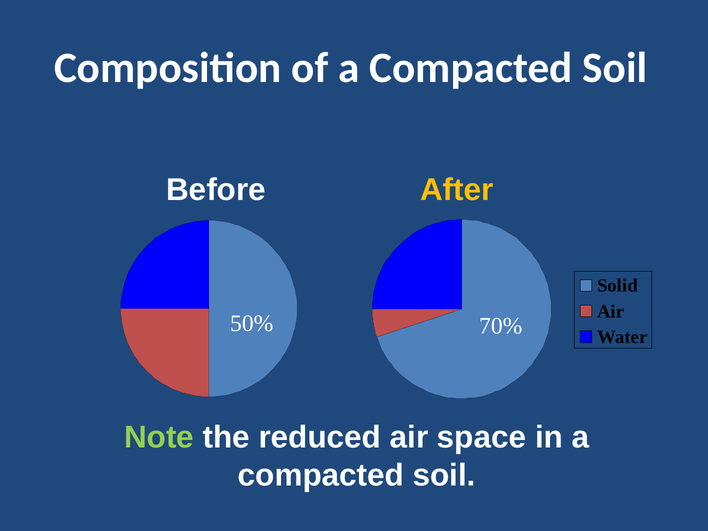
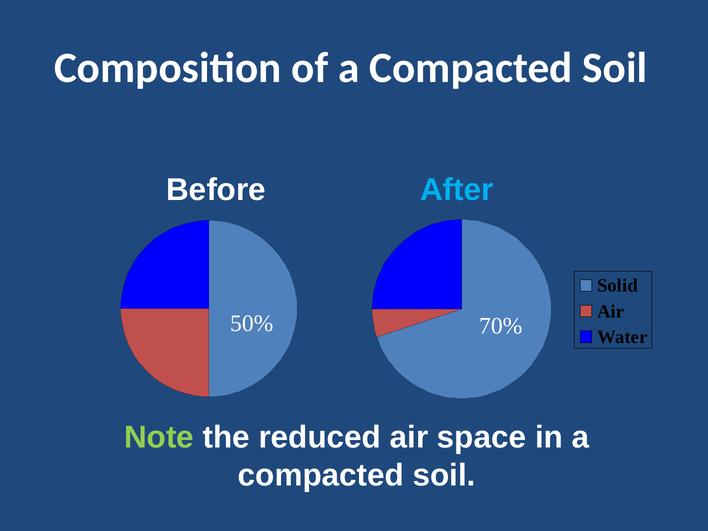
After colour: yellow -> light blue (457, 190)
